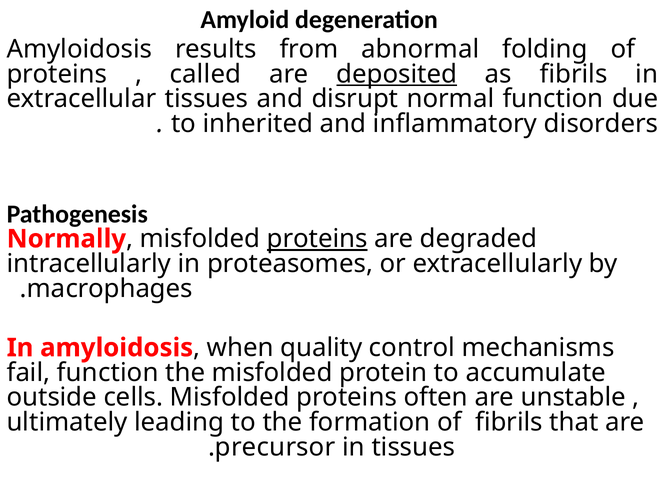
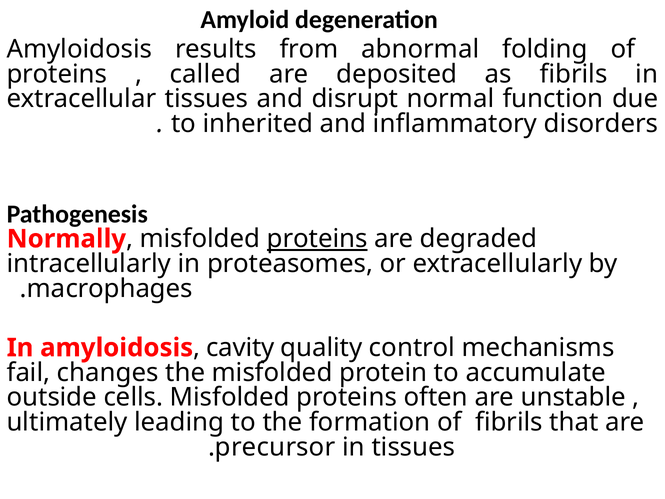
deposited underline: present -> none (397, 74)
when: when -> cavity (240, 348)
fail function: function -> changes (108, 372)
